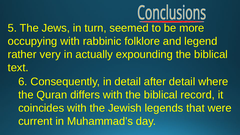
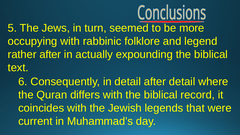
rather very: very -> after (50, 55)
